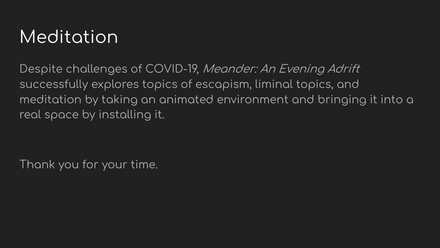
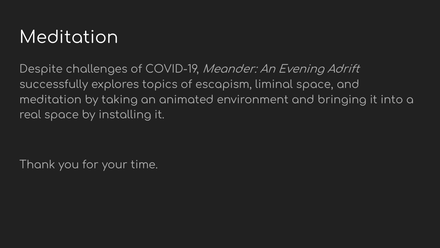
liminal topics: topics -> space (315, 84)
